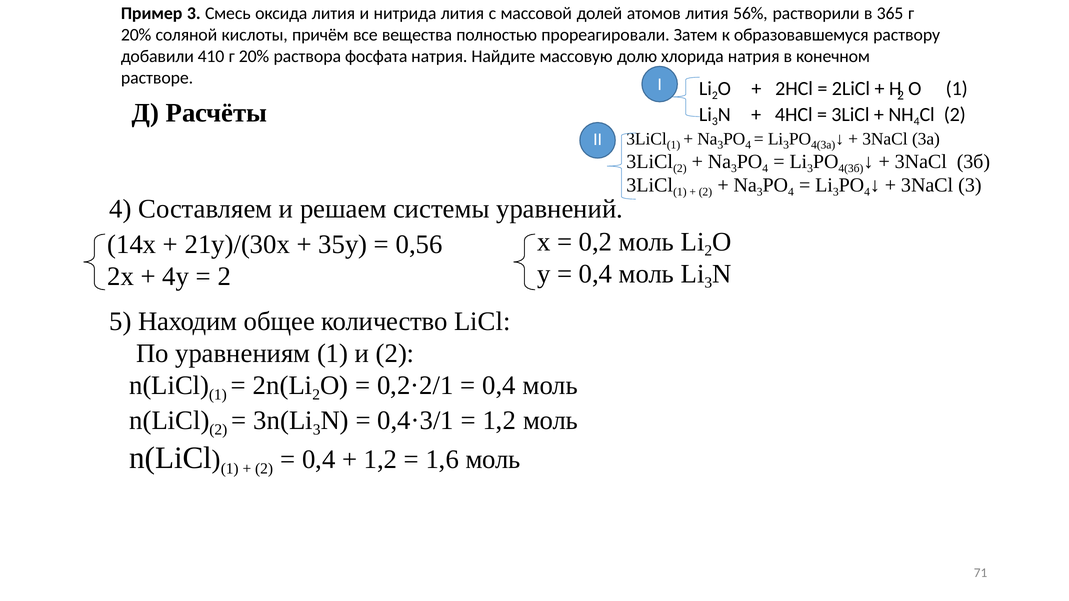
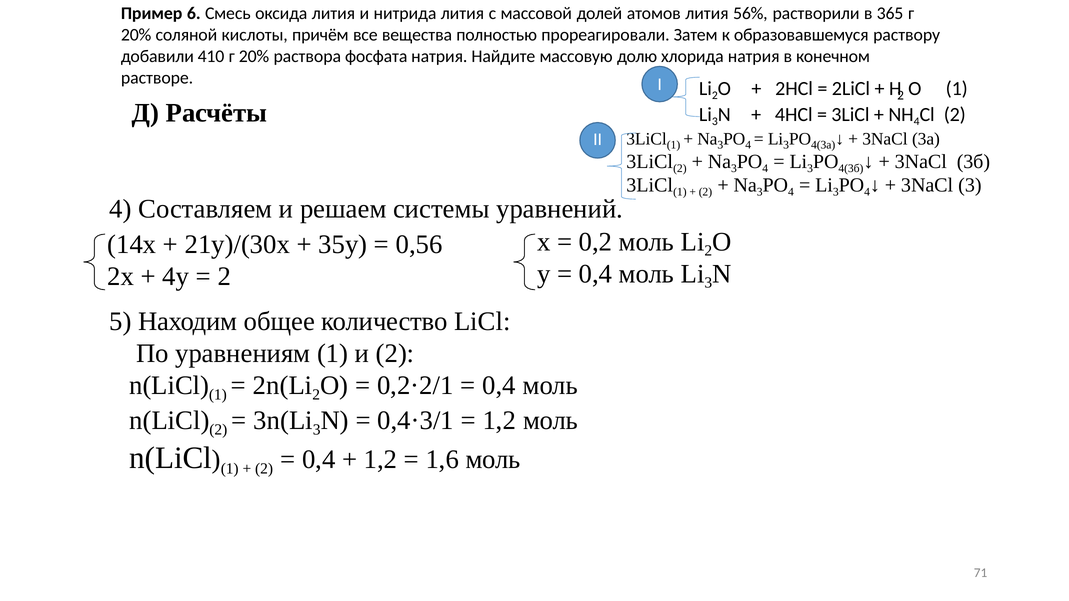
Пример 3: 3 -> 6 (194, 14)
